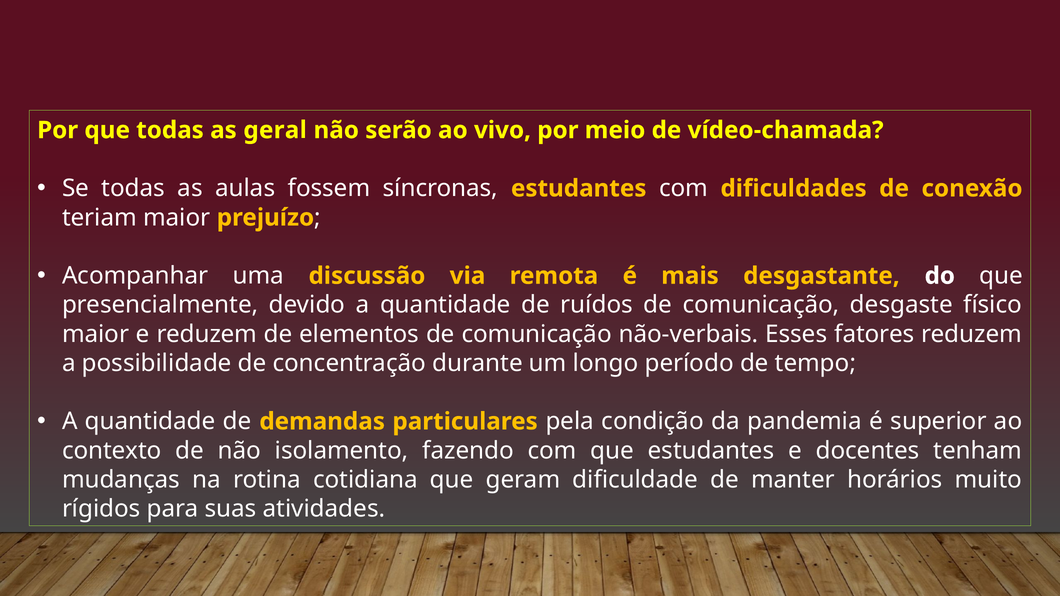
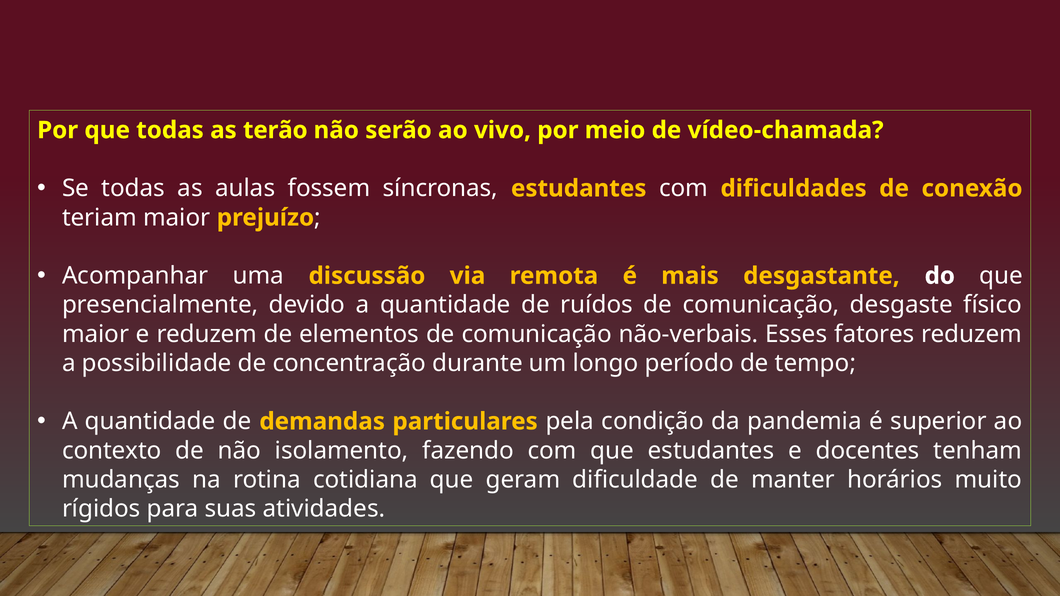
geral: geral -> terão (275, 130)
